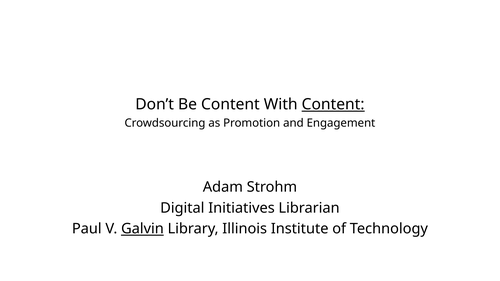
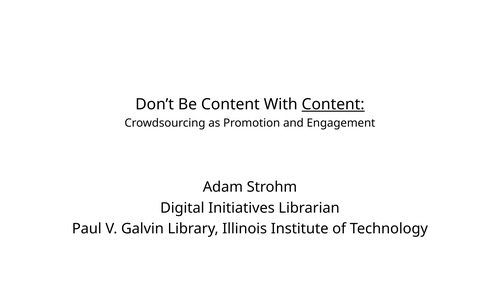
Galvin underline: present -> none (142, 229)
